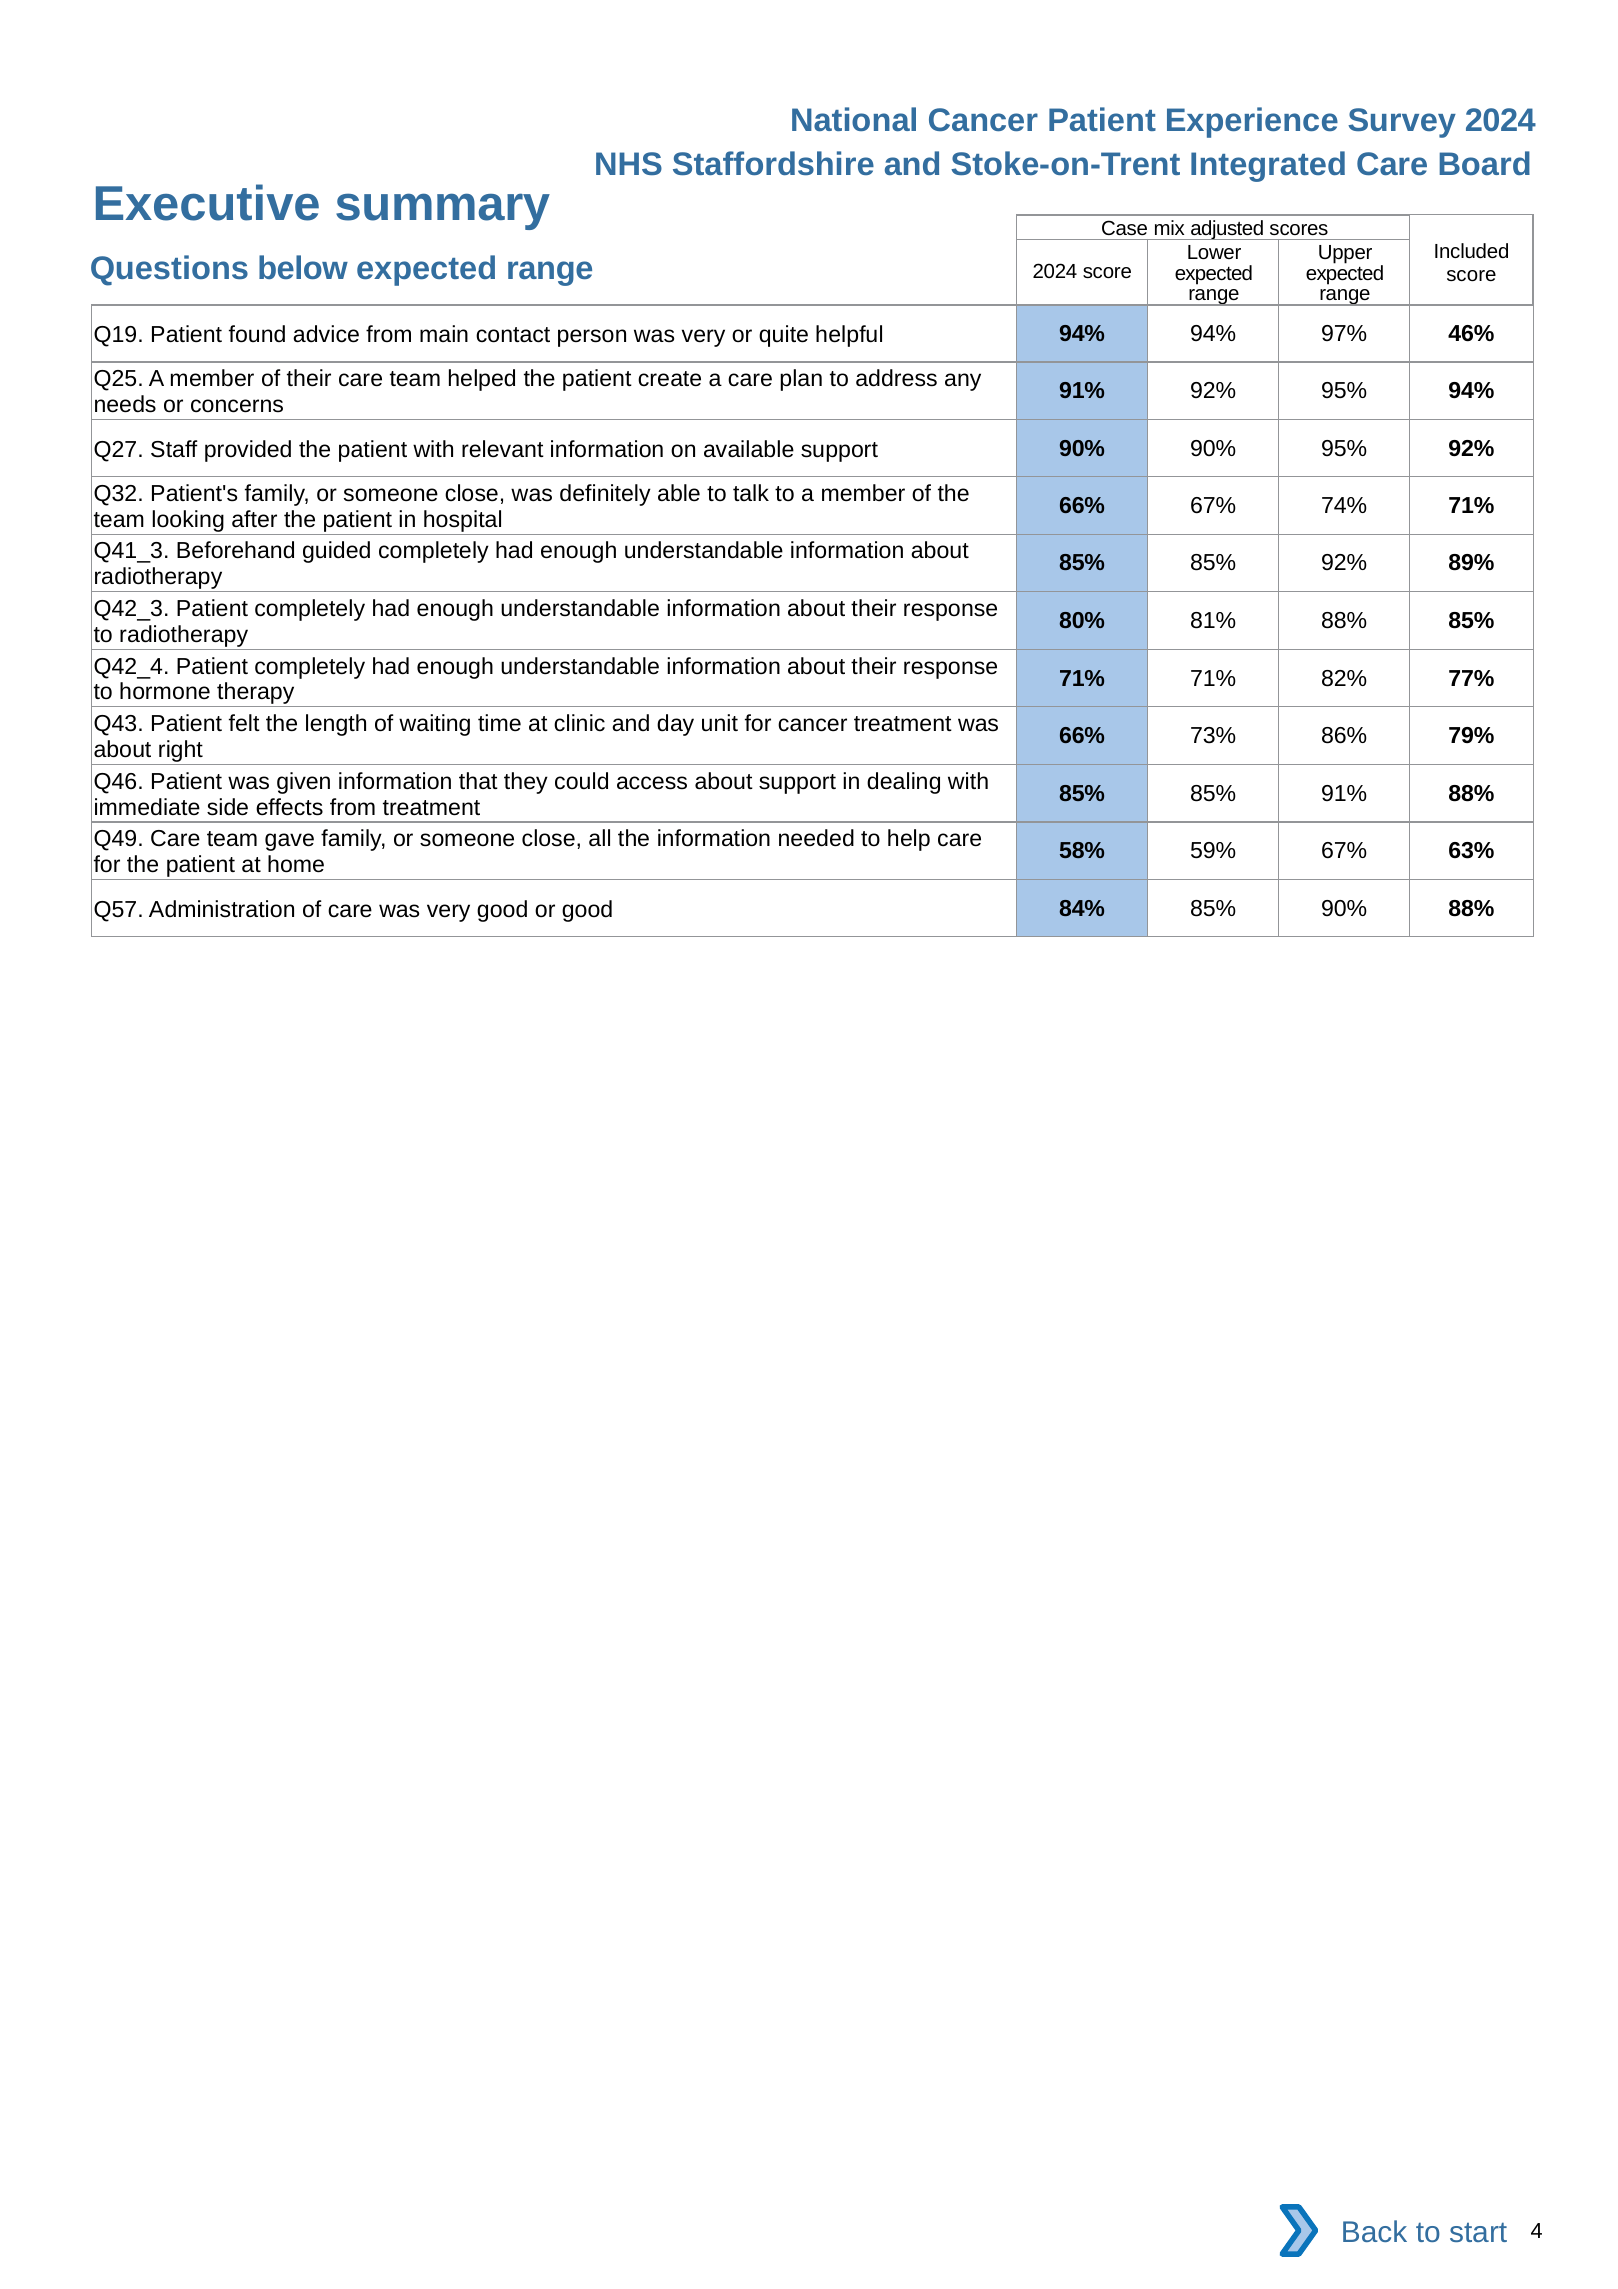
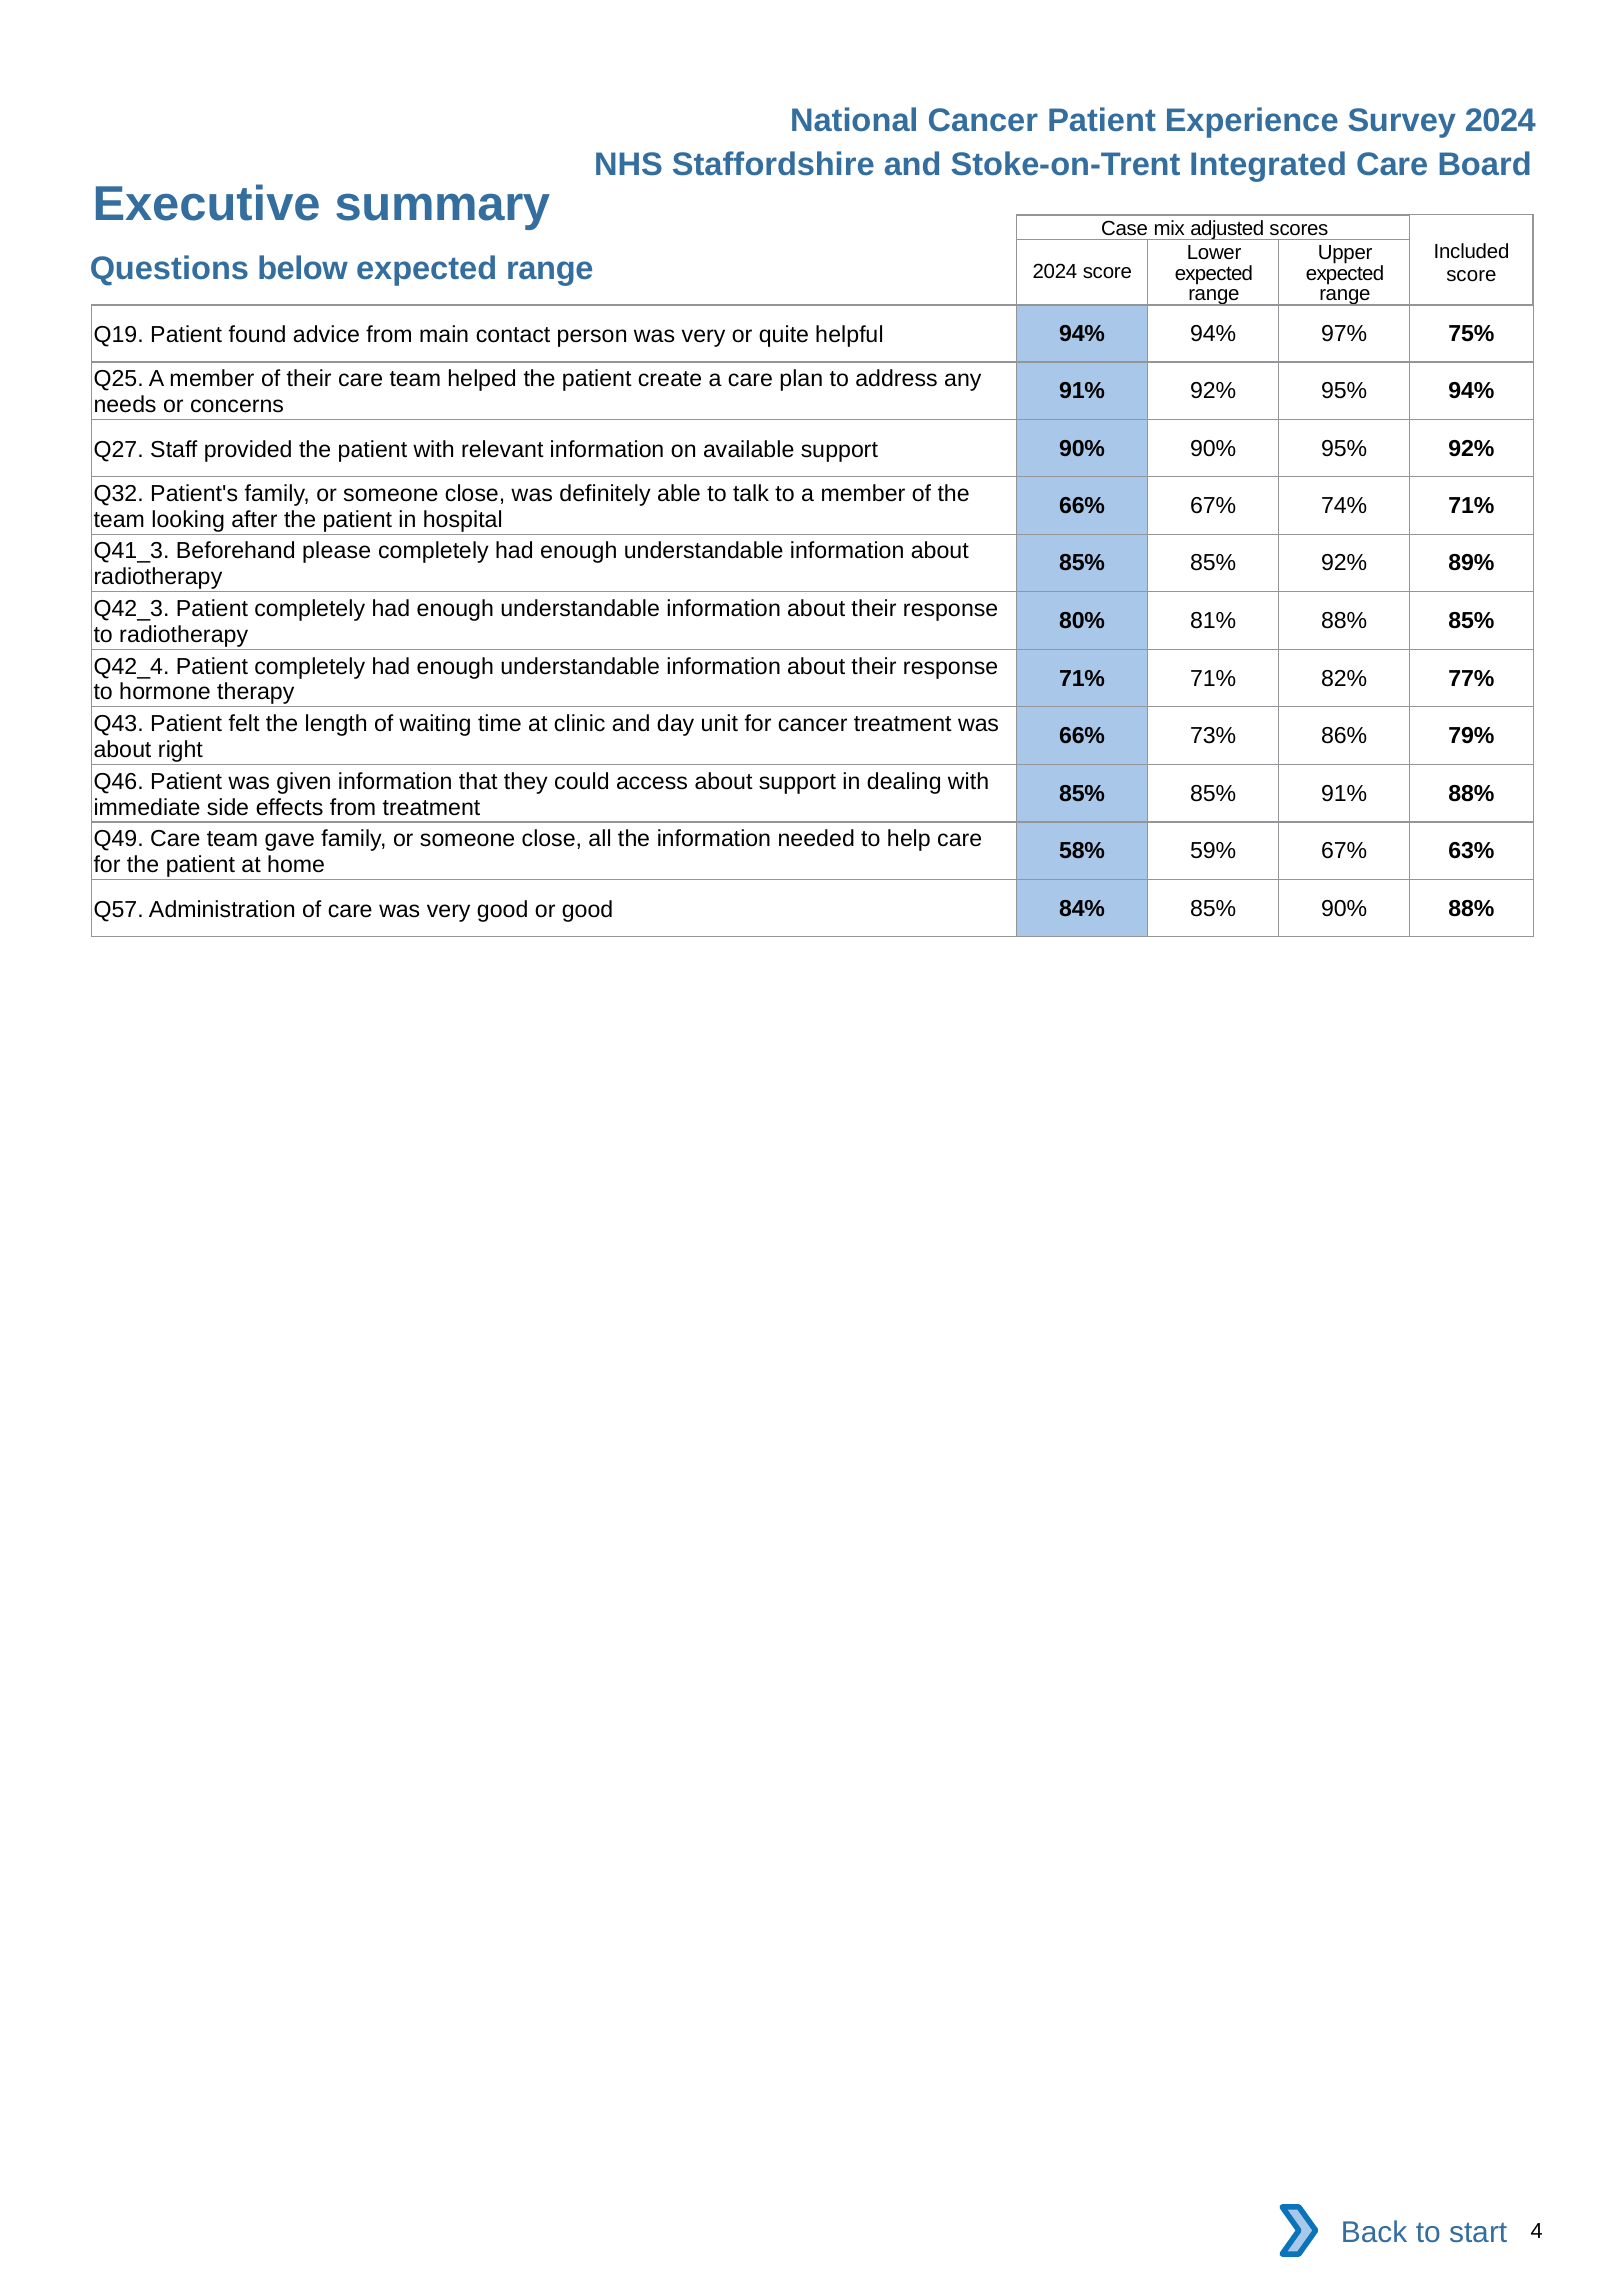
46%: 46% -> 75% (1471, 334)
guided: guided -> please (337, 552)
